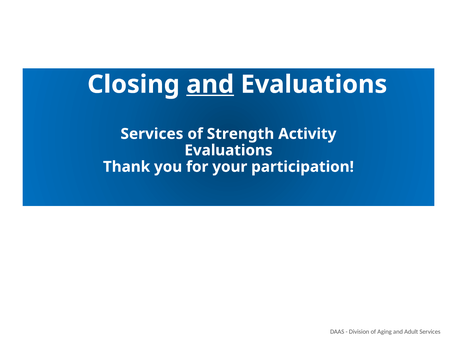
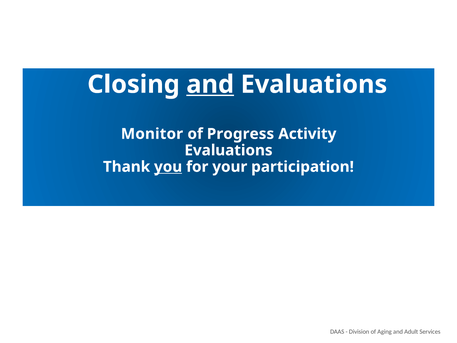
Services: Services -> Monitor (152, 134)
Strength: Strength -> Progress (240, 134)
you underline: none -> present (168, 167)
